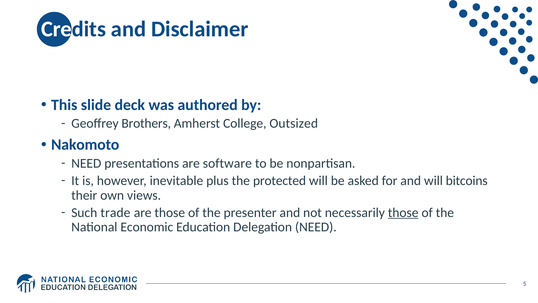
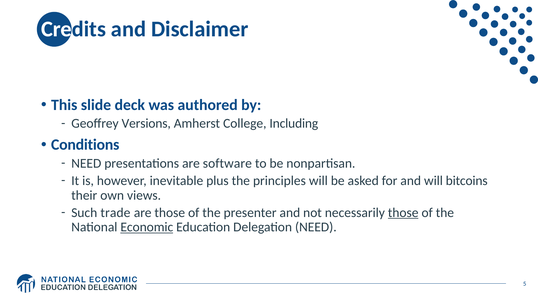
Brothers: Brothers -> Versions (146, 123)
Outsized: Outsized -> Including (294, 123)
Nakomoto: Nakomoto -> Conditions (85, 145)
protected: protected -> principles (279, 180)
Economic underline: none -> present (147, 227)
